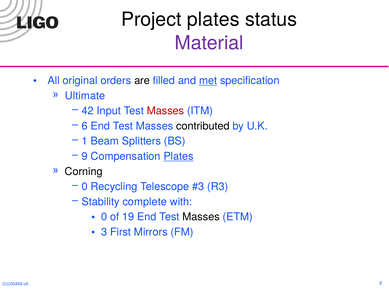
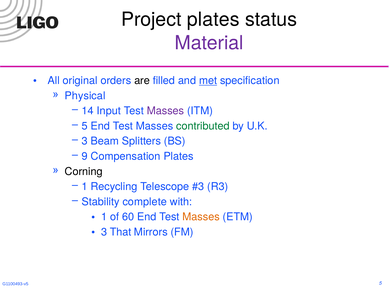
Ultimate: Ultimate -> Physical (85, 96)
42: 42 -> 14 (88, 111)
Masses colour: red -> purple (165, 111)
6: 6 -> 5 (85, 126)
contributed colour: black -> green (203, 126)
1: 1 -> 3 (85, 141)
Plates underline: present -> none (178, 156)
0: 0 -> 1 (85, 186)
0: 0 -> 1 (104, 217)
19: 19 -> 60 (128, 217)
Masses colour: black -> orange (201, 217)
First: First -> That (121, 232)
